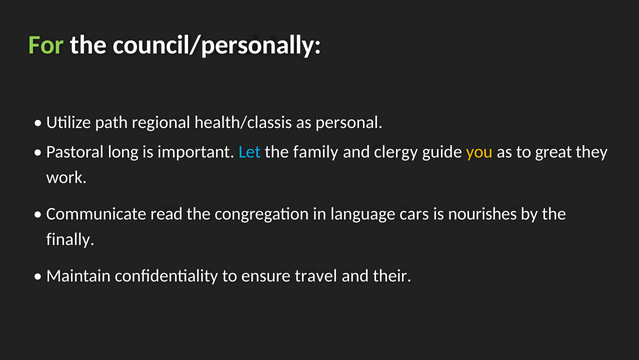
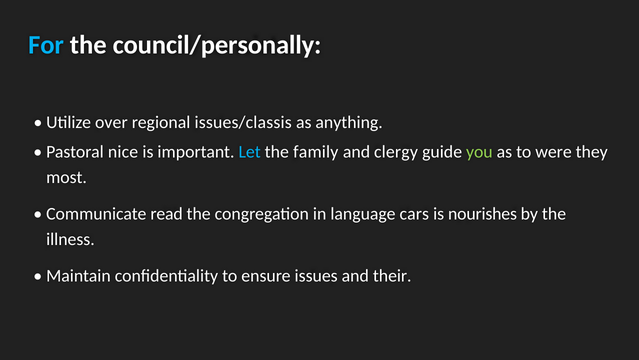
For colour: light green -> light blue (46, 45)
path: path -> over (111, 122)
health/classis: health/classis -> issues/classis (243, 122)
personal: personal -> anything (349, 122)
long: long -> nice (123, 152)
you colour: yellow -> light green (479, 152)
great: great -> were (554, 152)
work: work -> most (67, 177)
finally: finally -> illness (70, 239)
travel: travel -> issues (316, 275)
